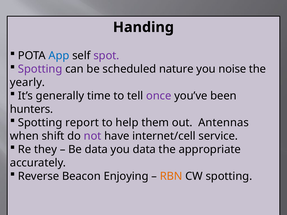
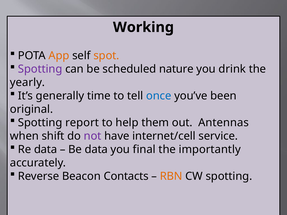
Handing: Handing -> Working (143, 27)
App colour: blue -> orange (59, 56)
spot colour: purple -> orange (106, 56)
noise: noise -> drink (232, 69)
once colour: purple -> blue (159, 96)
hunters: hunters -> original (32, 109)
Re they: they -> data (46, 150)
you data: data -> final (144, 150)
appropriate: appropriate -> importantly (210, 150)
Enjoying: Enjoying -> Contacts (126, 176)
